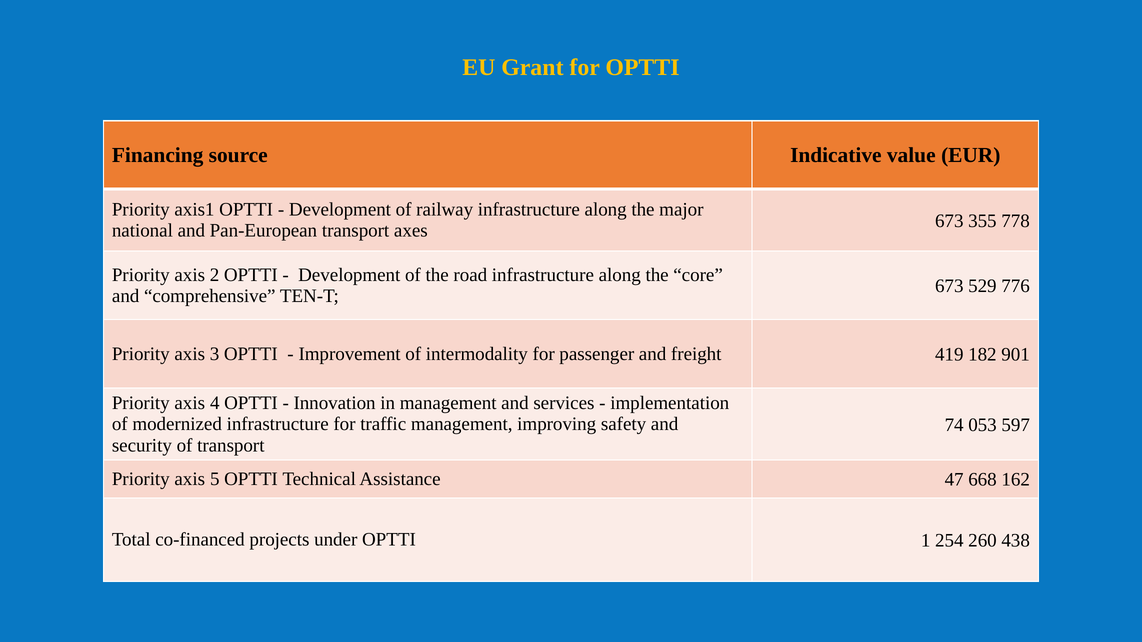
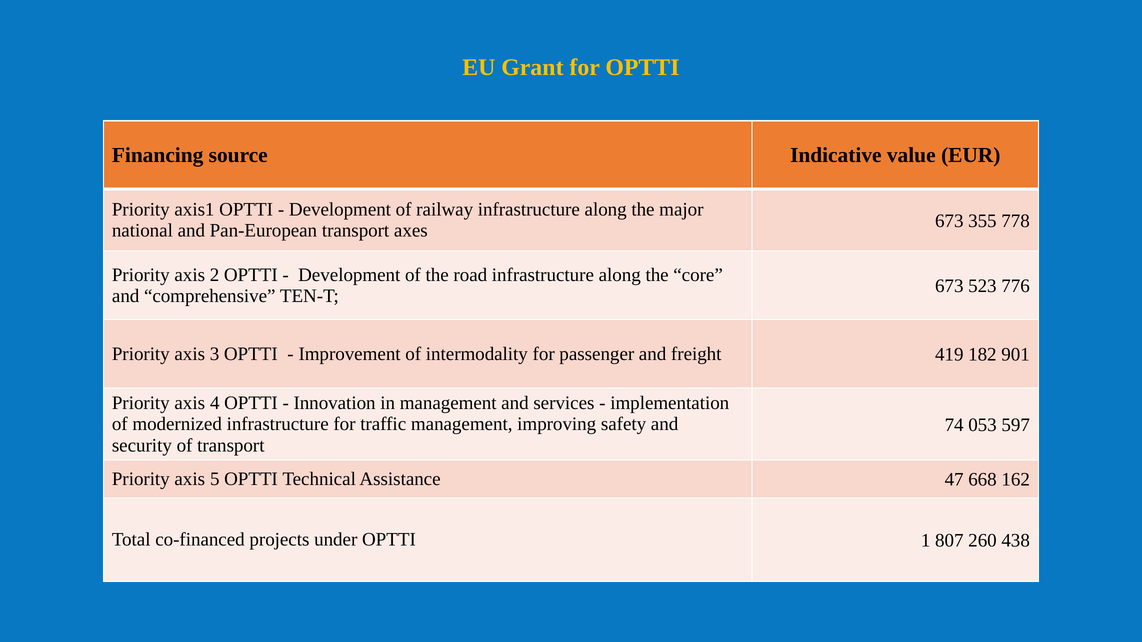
529: 529 -> 523 (982, 286)
254: 254 -> 807 (949, 541)
